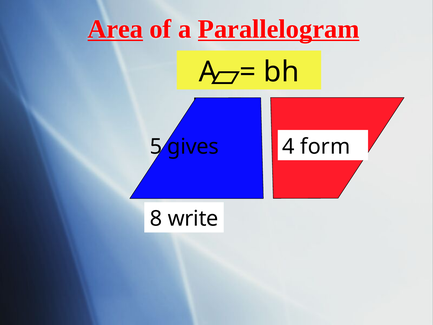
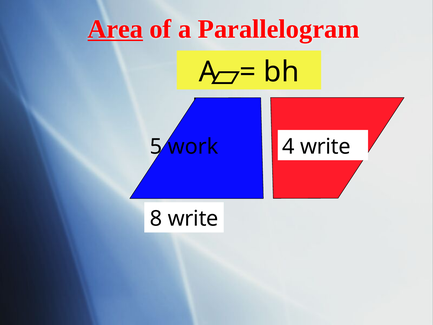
Parallelogram underline: present -> none (279, 29)
gives: gives -> work (193, 147)
4 form: form -> write (325, 147)
